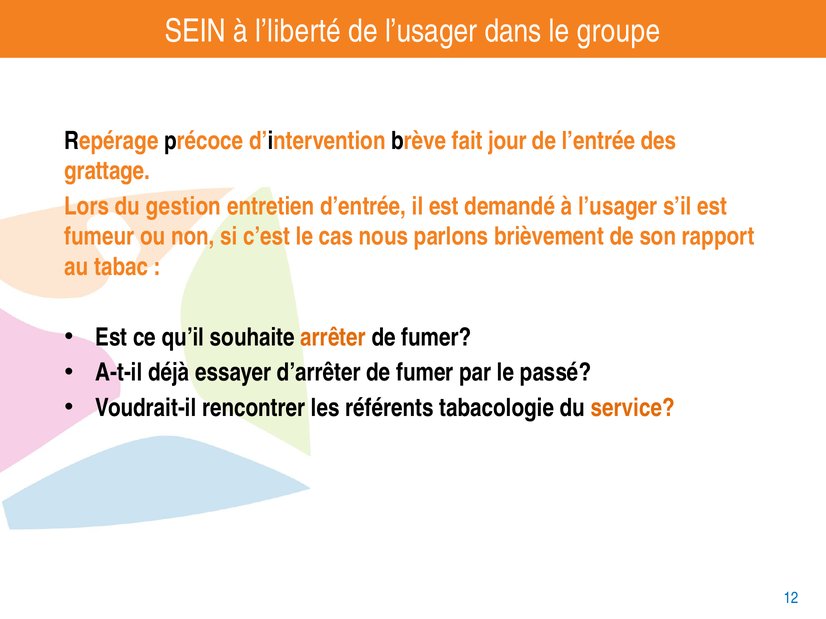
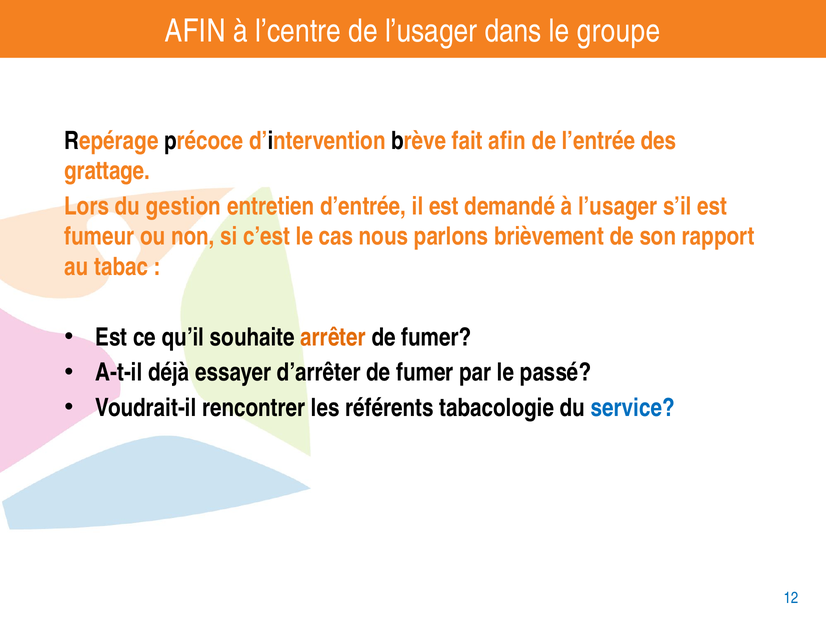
SEIN: SEIN -> AFIN (195, 31)
l’liberté: l’liberté -> l’centre (298, 31)
fait jour: jour -> afin (507, 141)
service colour: orange -> blue (633, 408)
